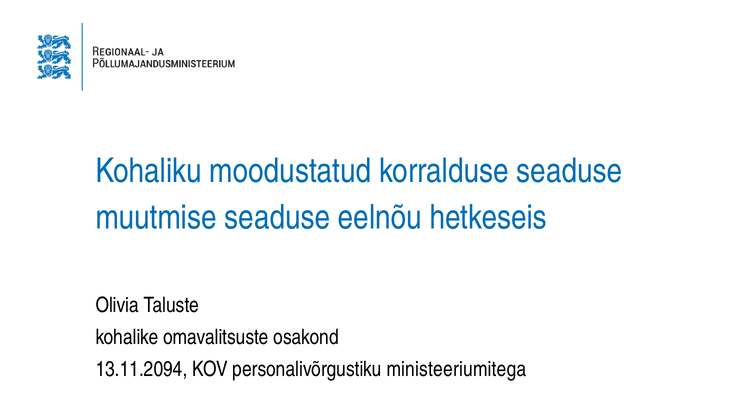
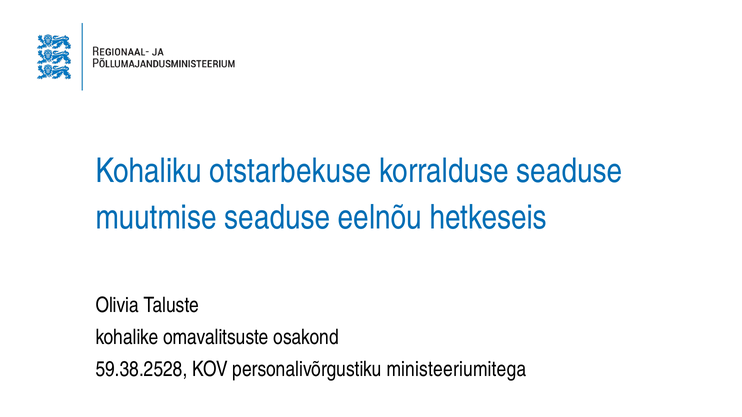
moodustatud: moodustatud -> otstarbekuse (290, 171)
13.11.2094: 13.11.2094 -> 59.38.2528 (141, 369)
